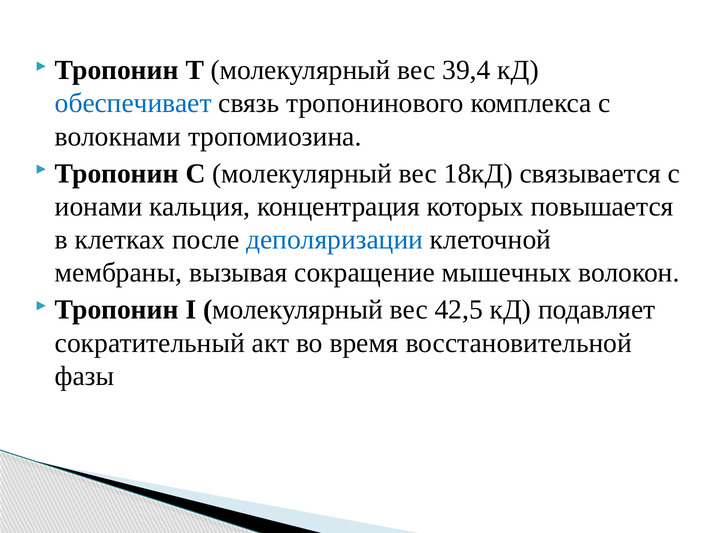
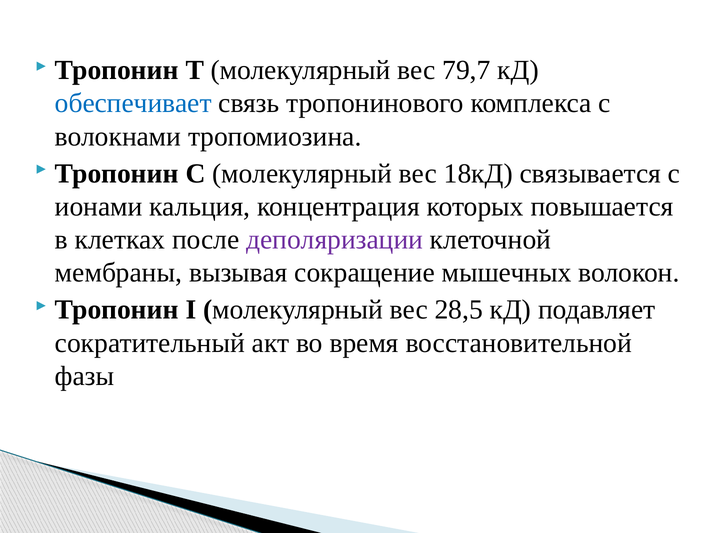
39,4: 39,4 -> 79,7 (466, 70)
деполяризации colour: blue -> purple (335, 239)
42,5: 42,5 -> 28,5 (459, 309)
